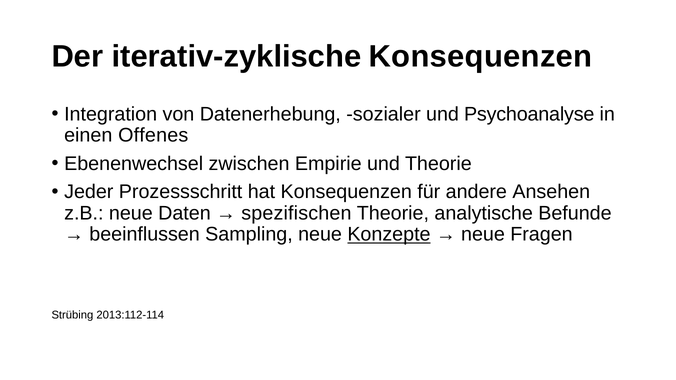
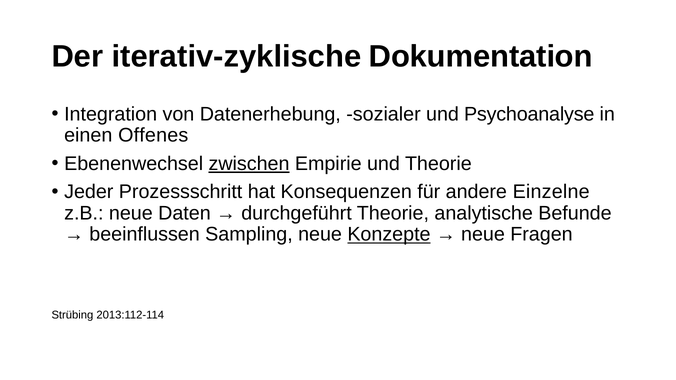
iterativ-zyklische Konsequenzen: Konsequenzen -> Dokumentation (481, 57)
zwischen underline: none -> present (249, 164)
Ansehen: Ansehen -> Einzelne (551, 192)
spezifischen: spezifischen -> durchgeführt (297, 213)
